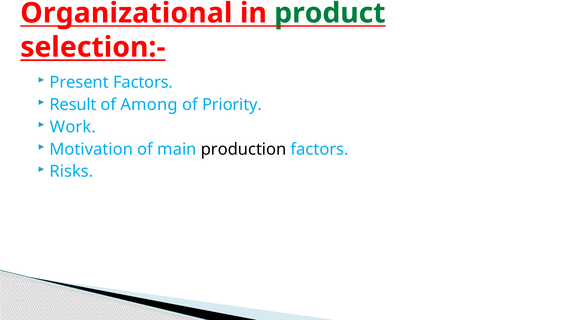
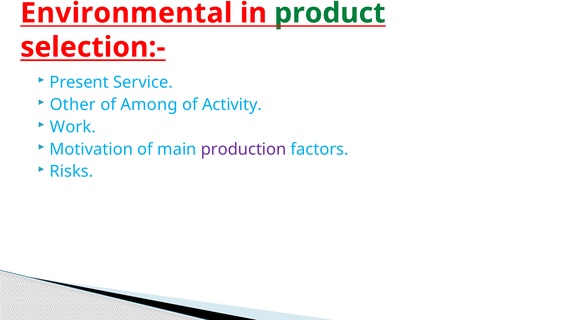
Organizational: Organizational -> Environmental (126, 13)
Present Factors: Factors -> Service (143, 82)
Result: Result -> Other (73, 104)
Priority: Priority -> Activity (232, 104)
production colour: black -> purple (244, 149)
